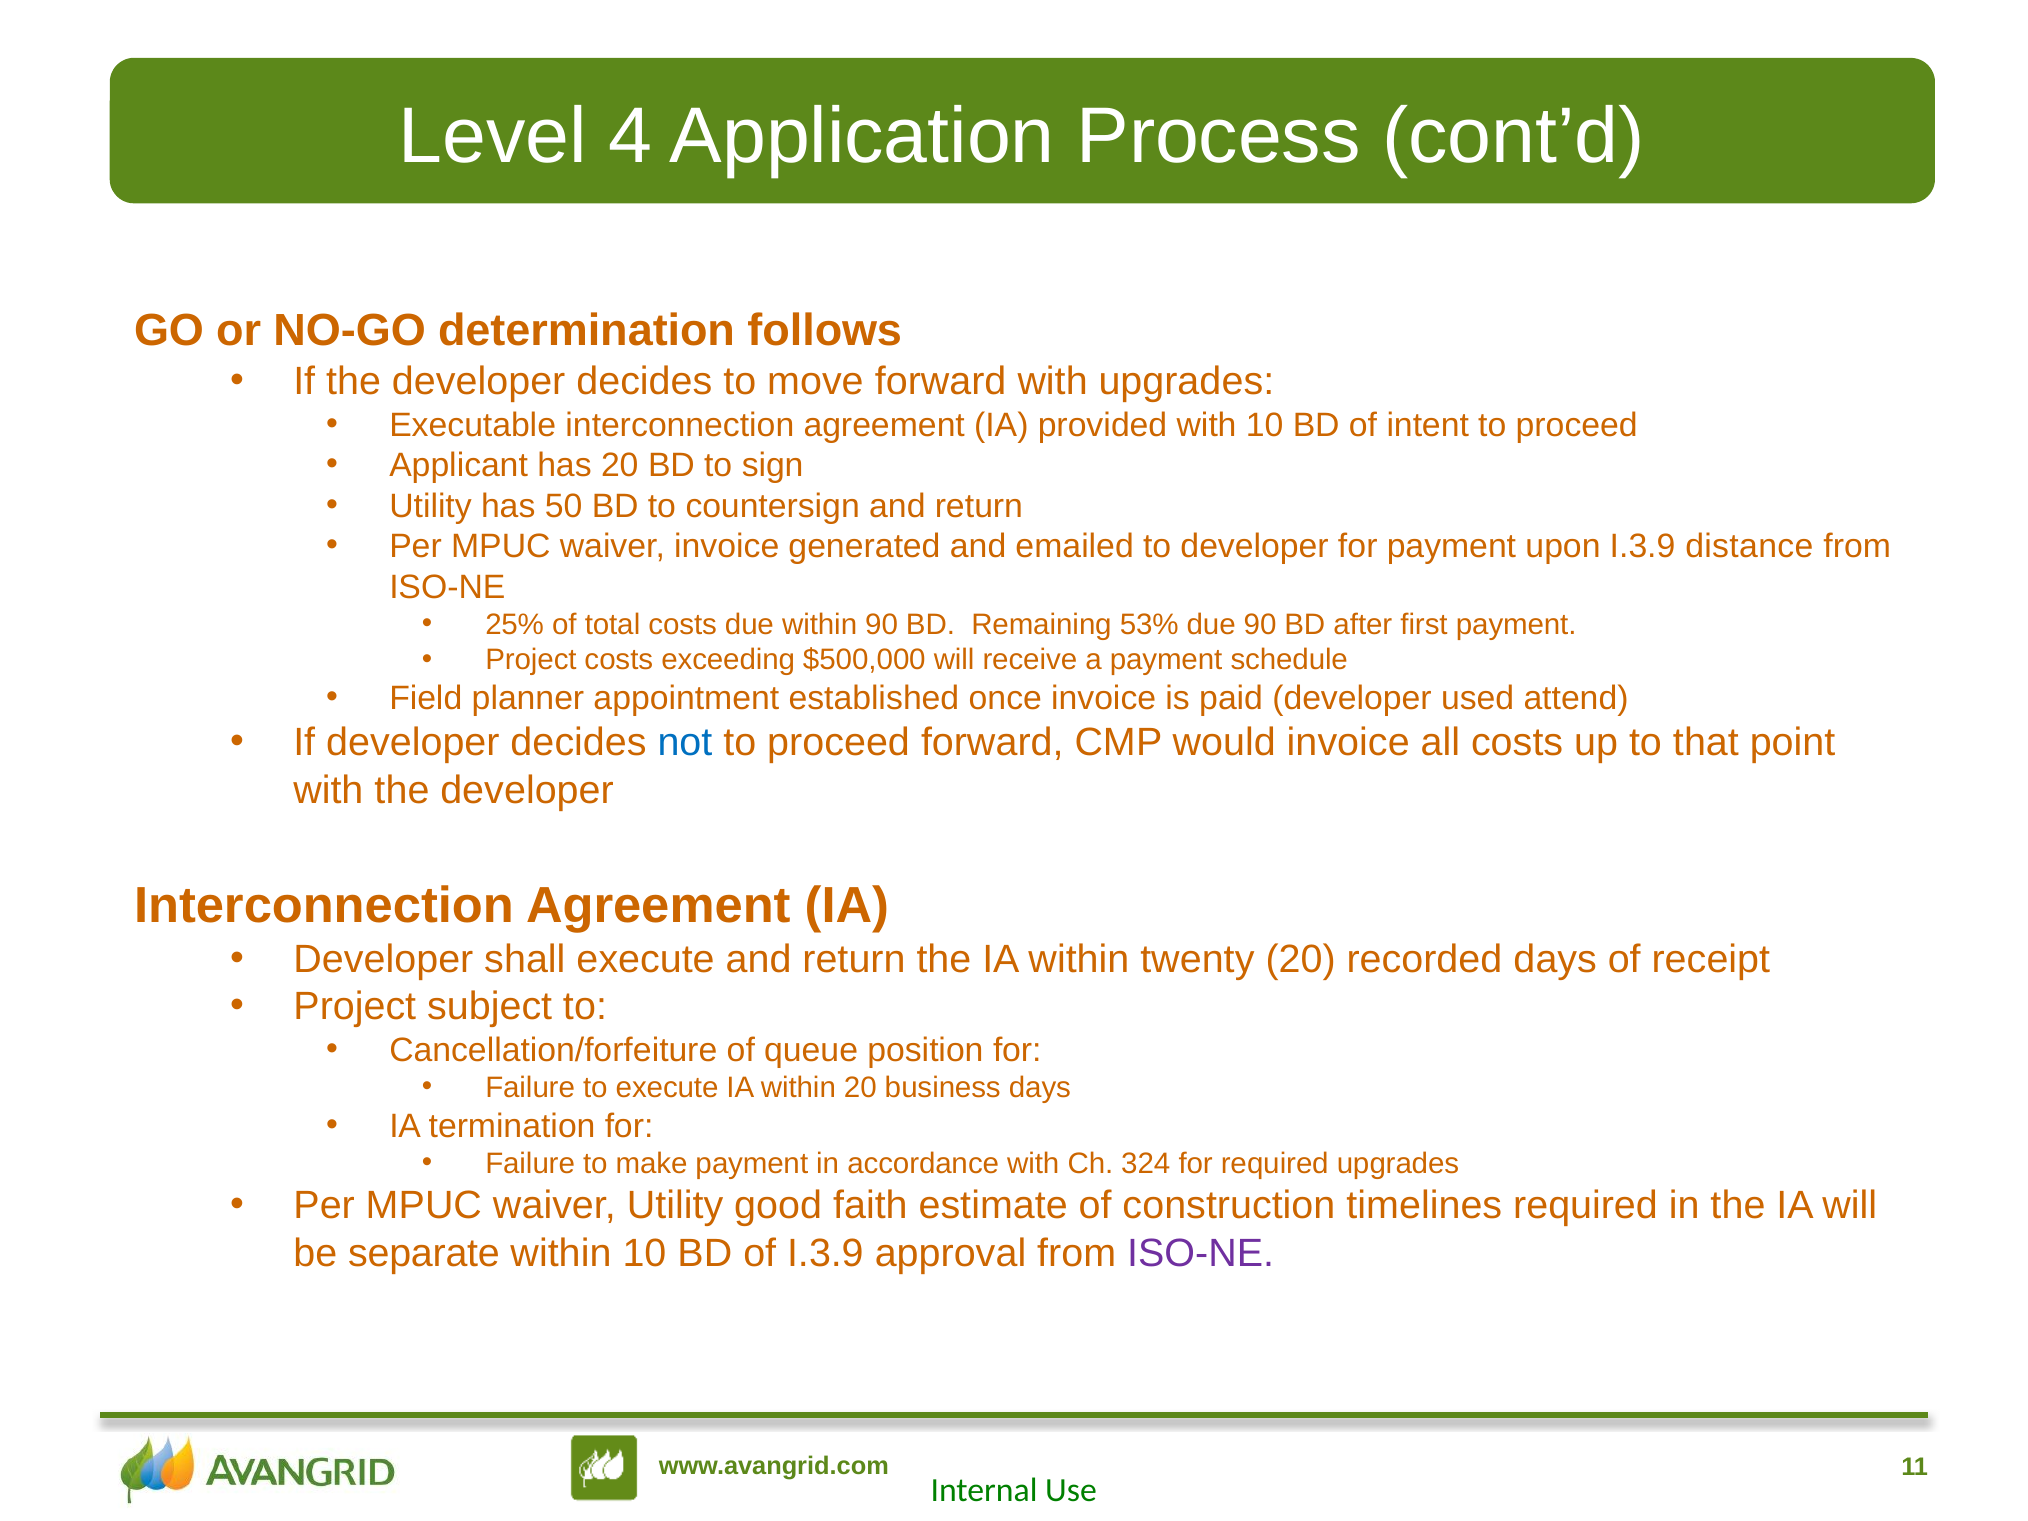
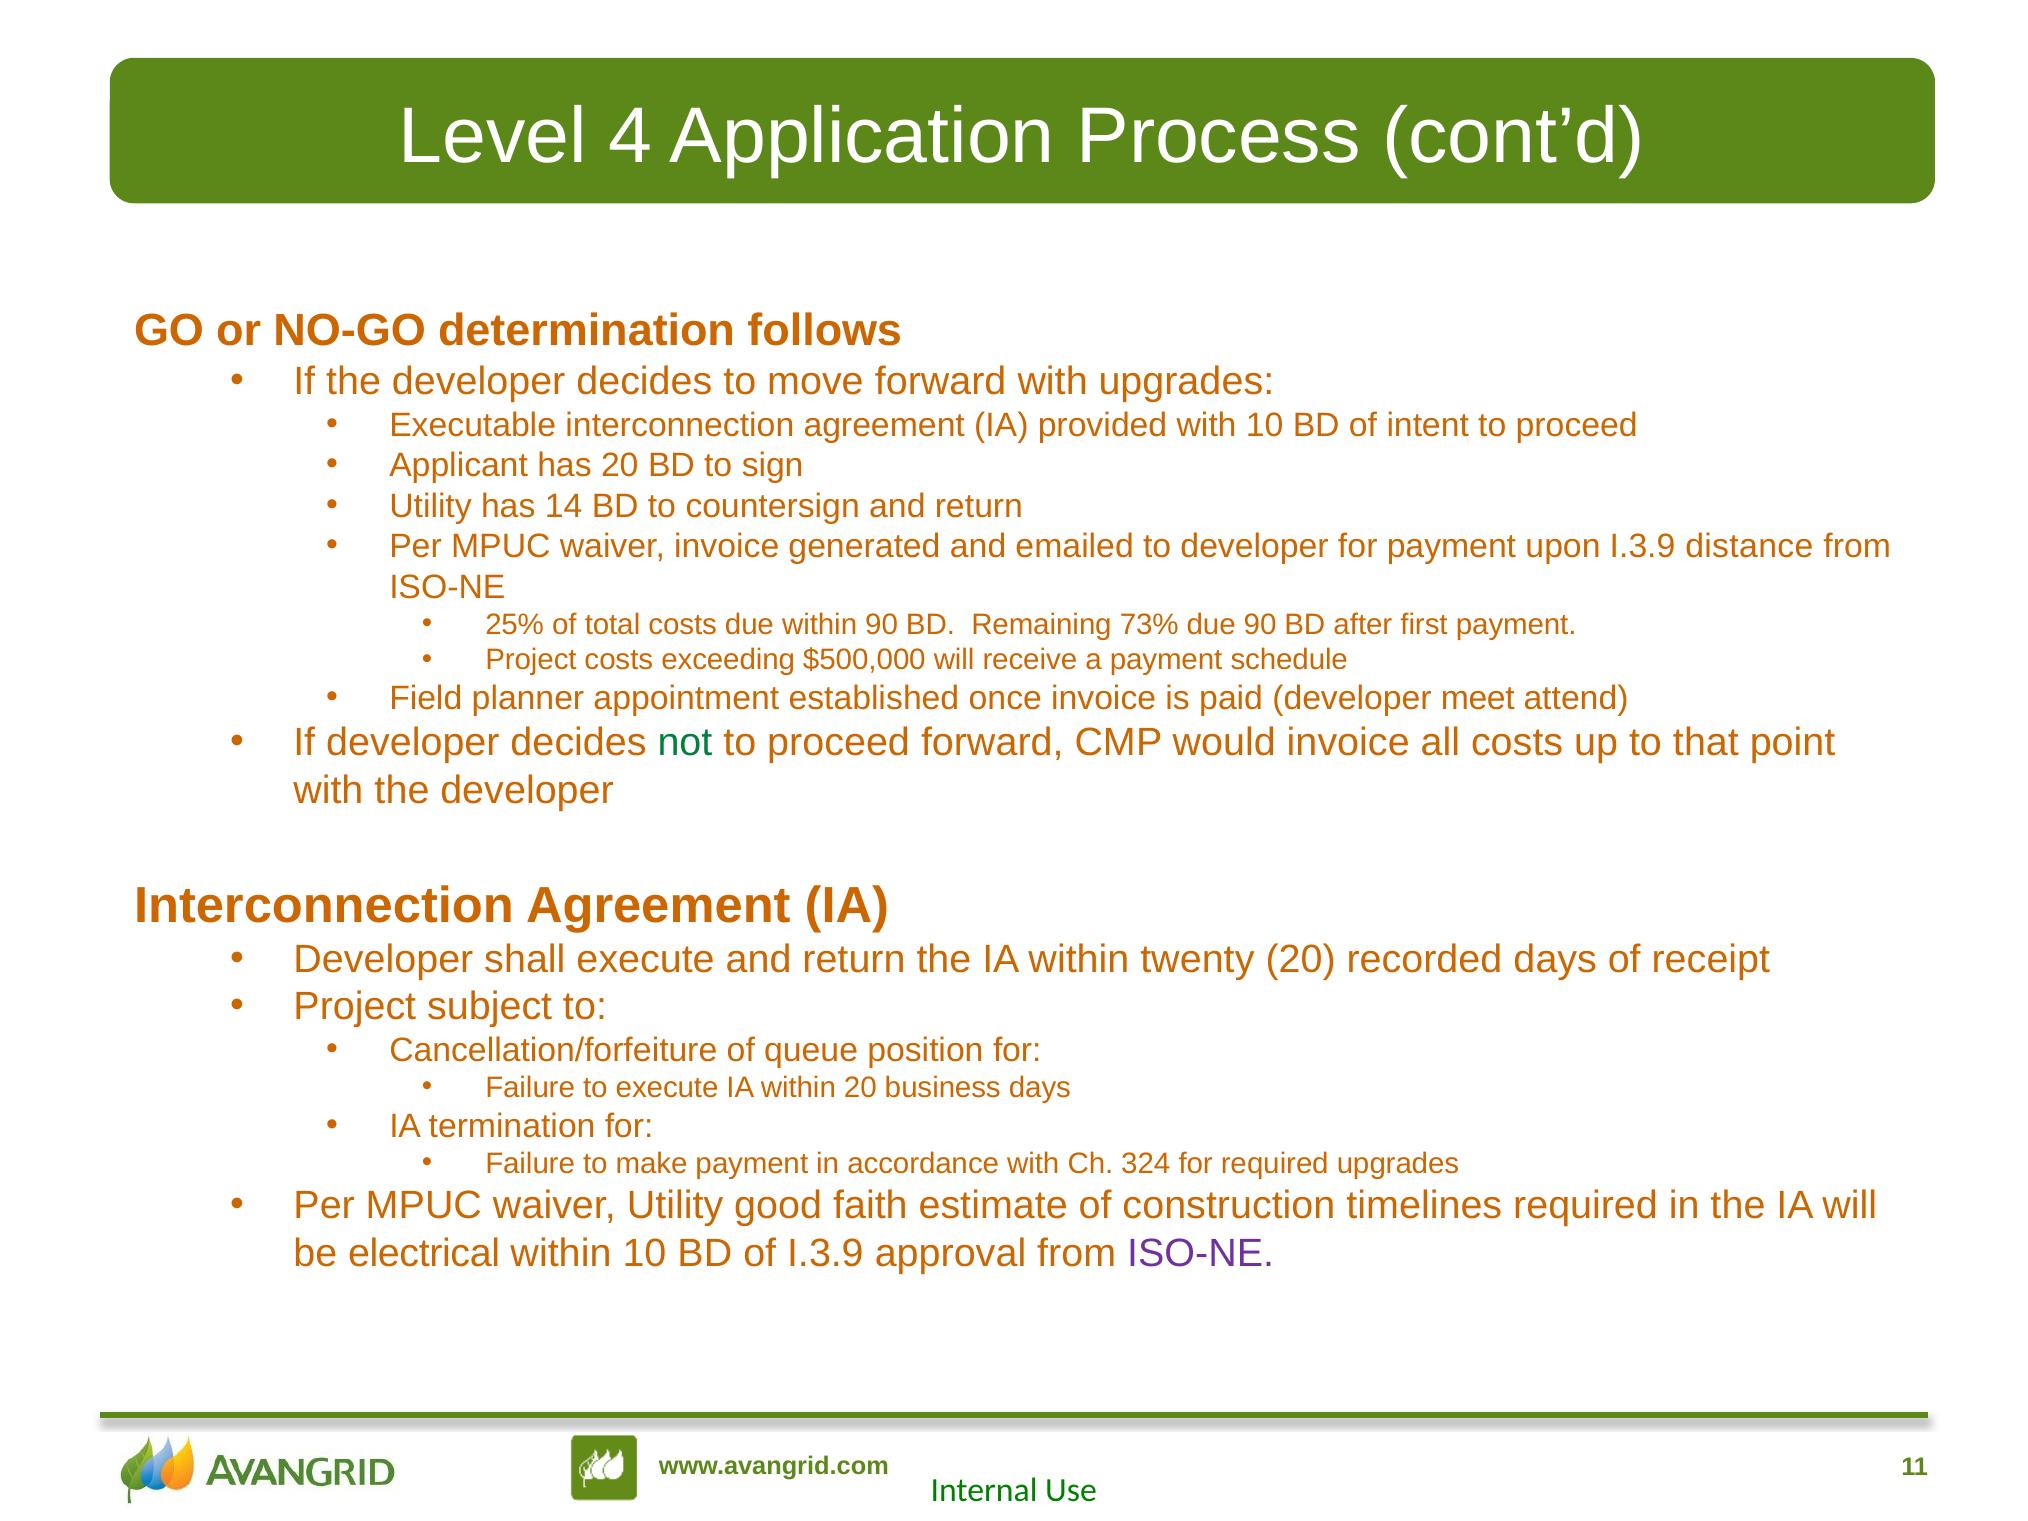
50: 50 -> 14 (564, 506)
53%: 53% -> 73% (1149, 625)
used: used -> meet (1478, 699)
not colour: blue -> green (685, 743)
separate: separate -> electrical (424, 1253)
